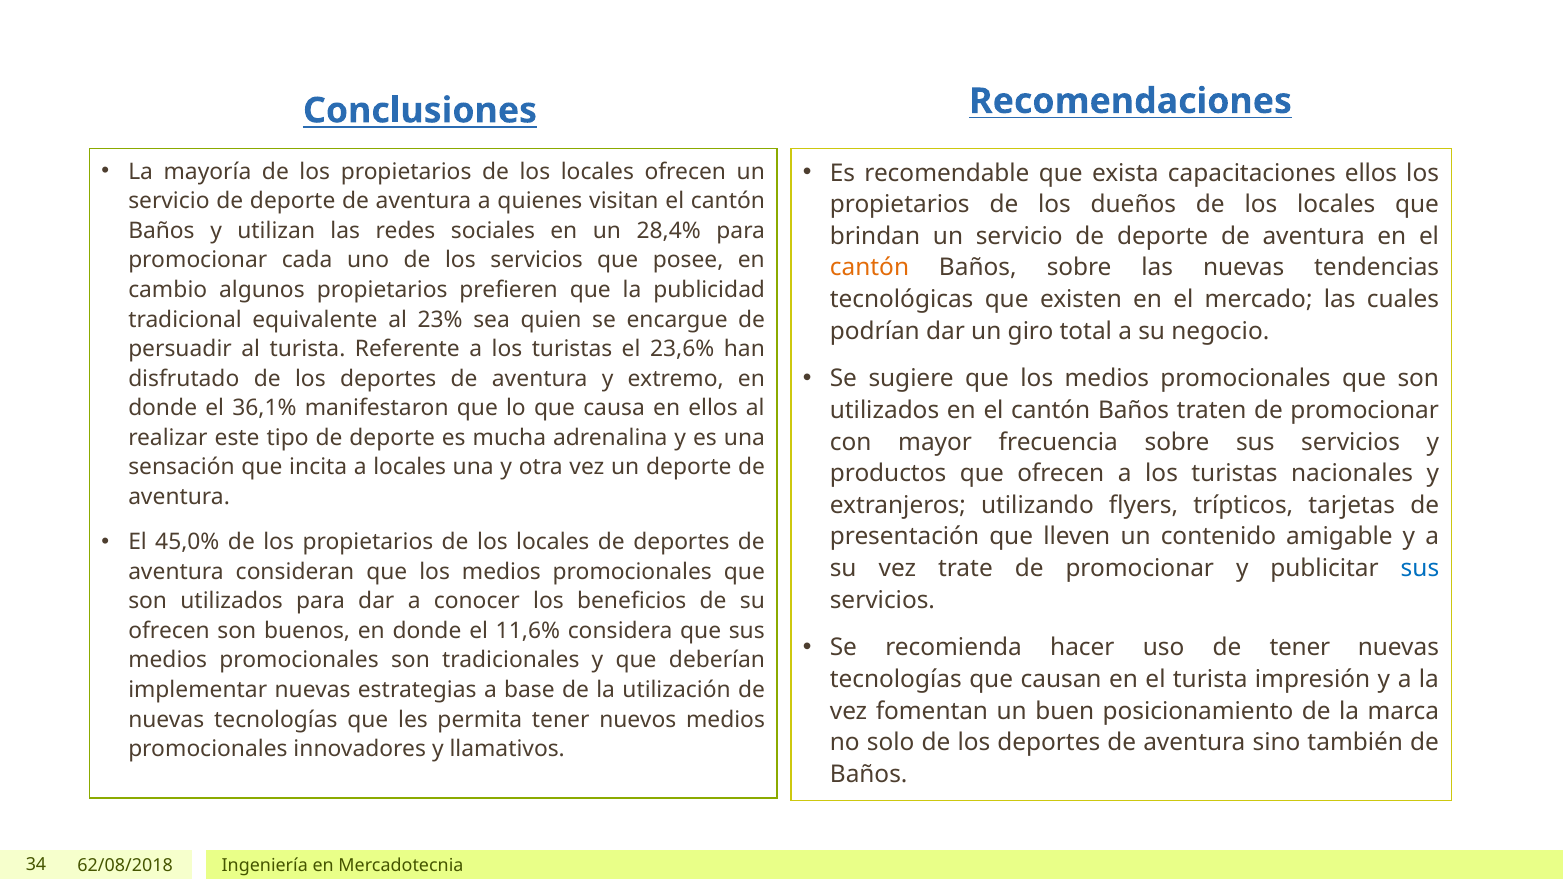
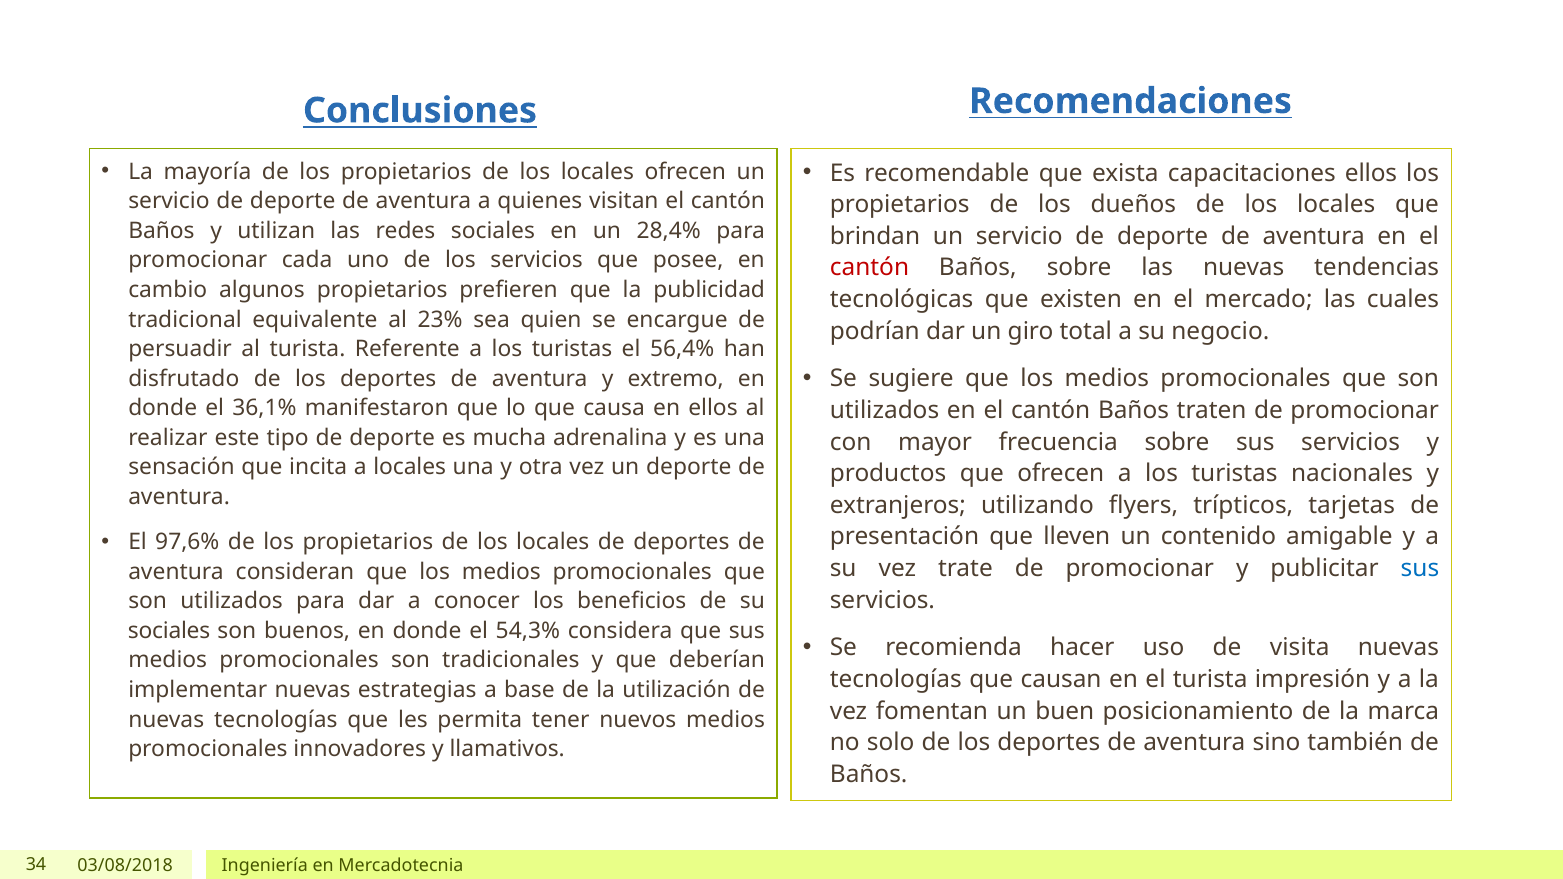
cantón colour: orange -> red (870, 268)
23,6%: 23,6% -> 56,4% (682, 349)
45,0%: 45,0% -> 97,6% (187, 542)
ofrecen: ofrecen -> sociales (169, 631)
11,6%: 11,6% -> 54,3% (528, 631)
de tener: tener -> visita (1300, 648)
62/08/2018: 62/08/2018 -> 03/08/2018 (125, 866)
